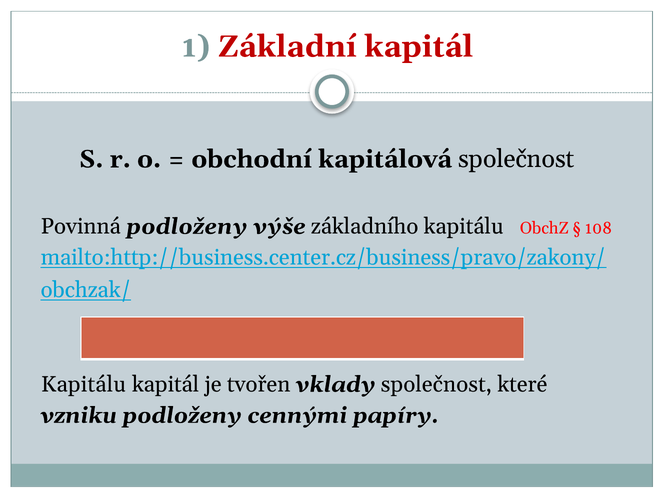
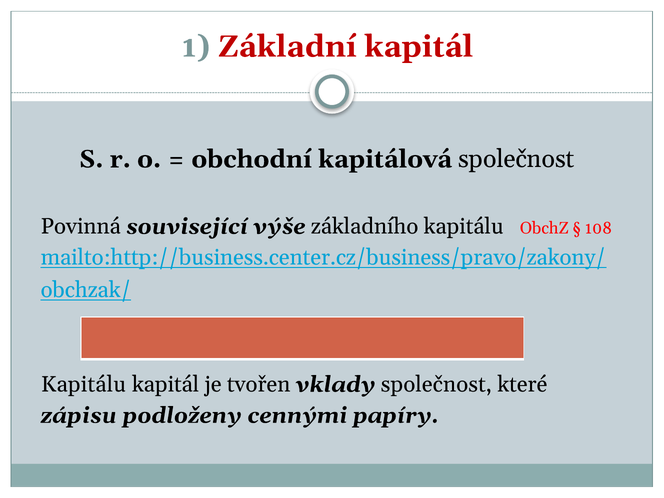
Povinná podloženy: podloženy -> související (187, 227)
vzniku: vzniku -> zápisu (79, 415)
